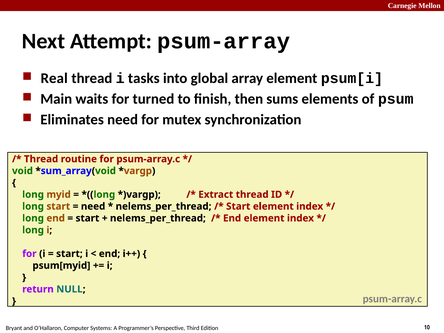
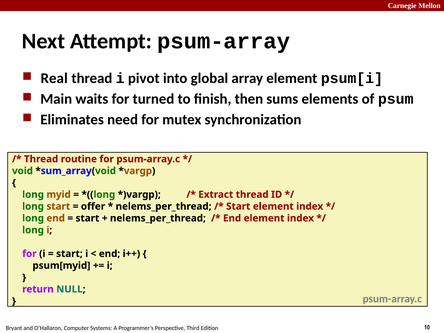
tasks: tasks -> pivot (144, 78)
need: need -> offer (93, 206)
